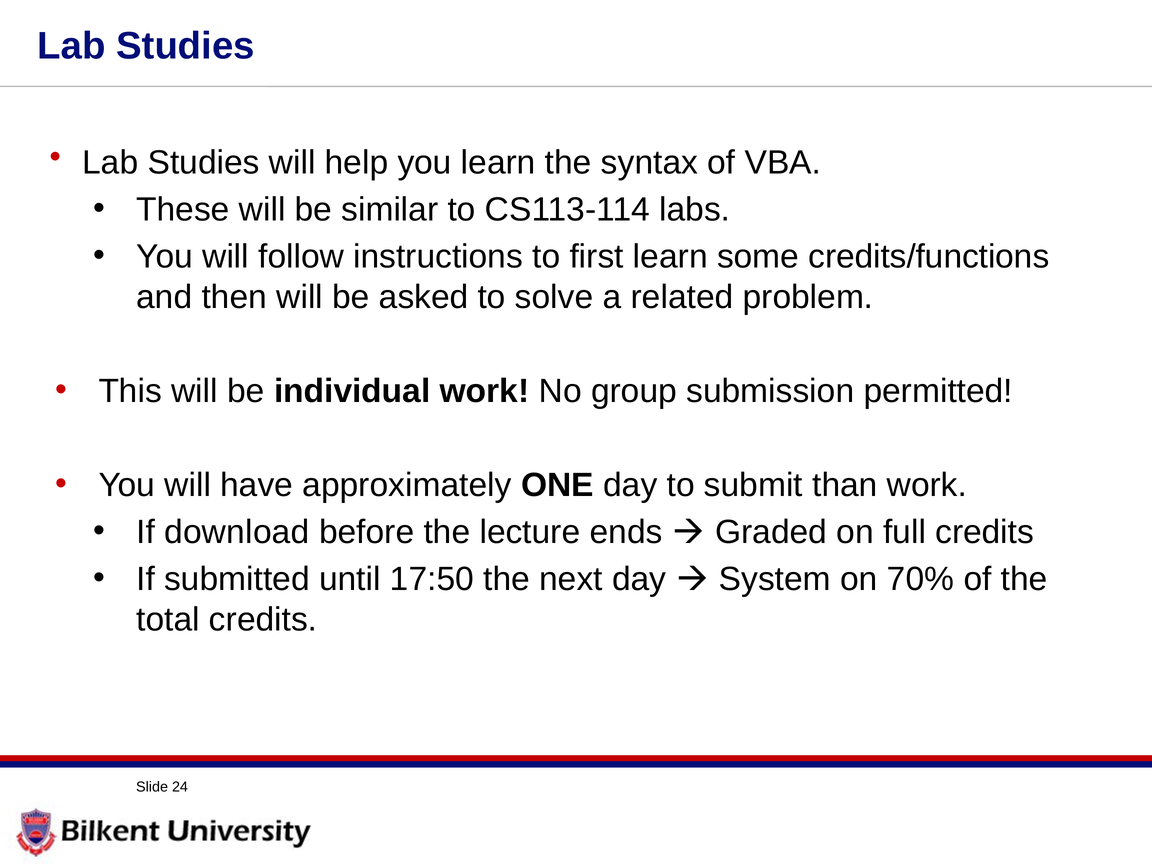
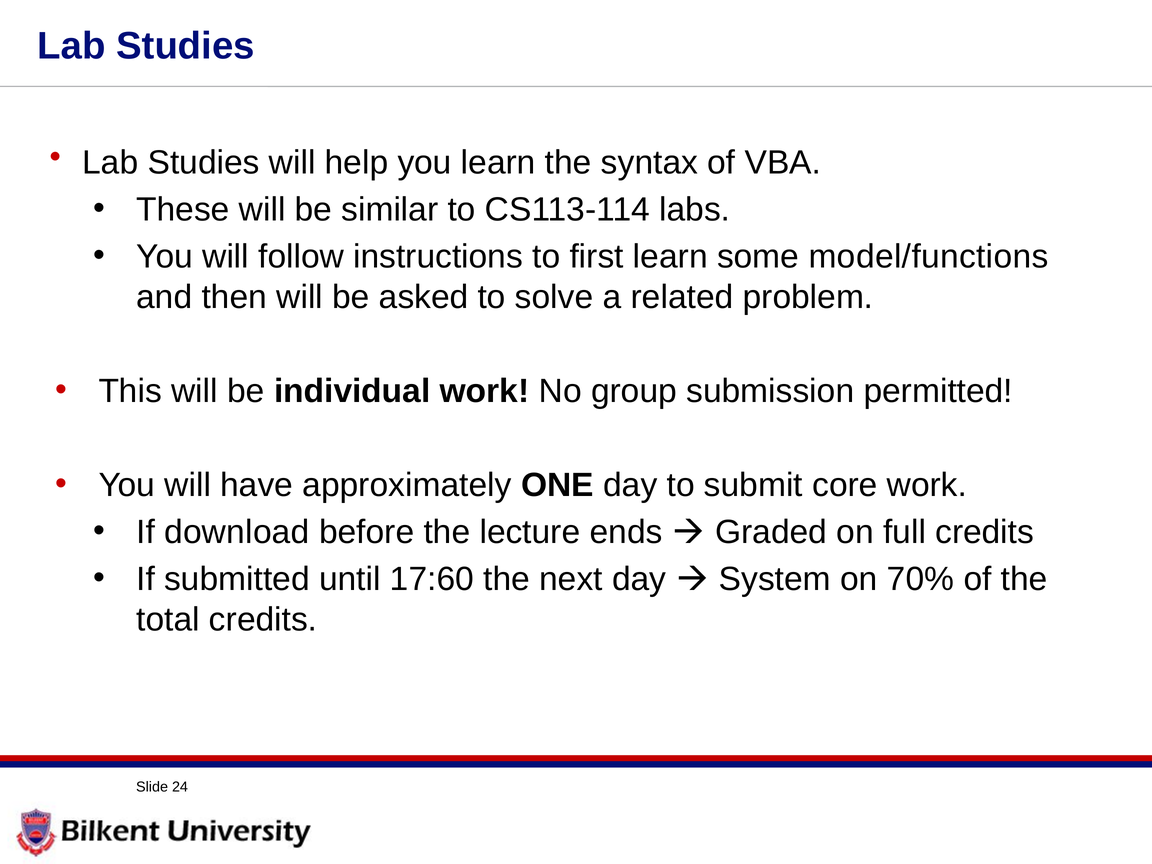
credits/functions: credits/functions -> model/functions (929, 257)
than: than -> core (845, 485)
17:50: 17:50 -> 17:60 (432, 579)
